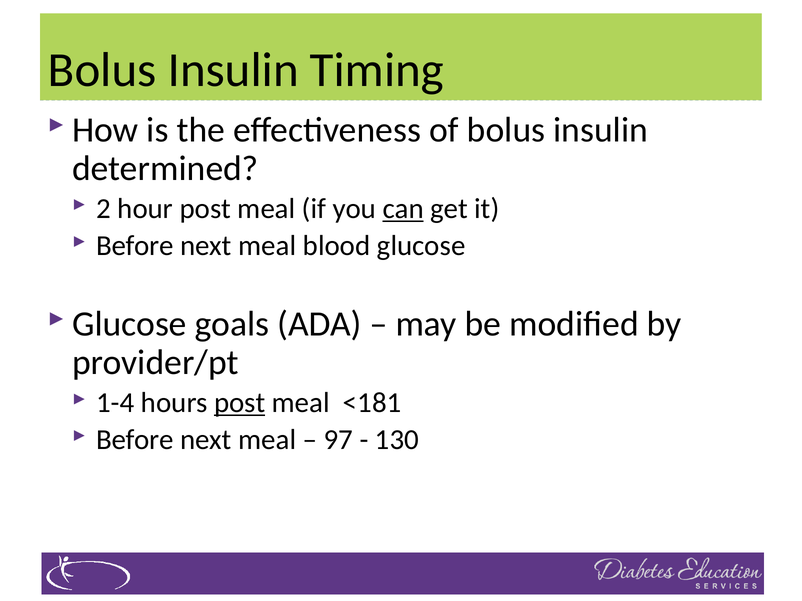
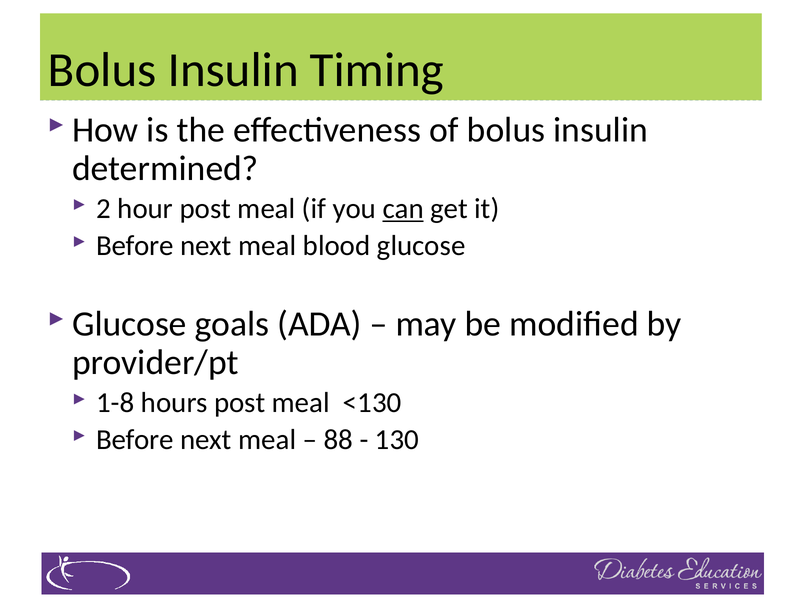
1-4: 1-4 -> 1-8 (115, 403)
post underline: present -> none (240, 403)
<181: <181 -> <130 (372, 403)
97: 97 -> 88 (338, 440)
